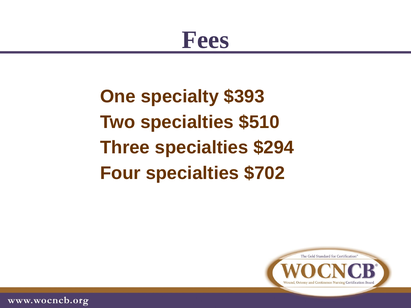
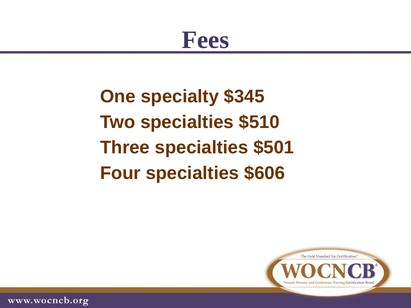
$393: $393 -> $345 (244, 96)
$294: $294 -> $501 (274, 148)
$702: $702 -> $606 (265, 173)
